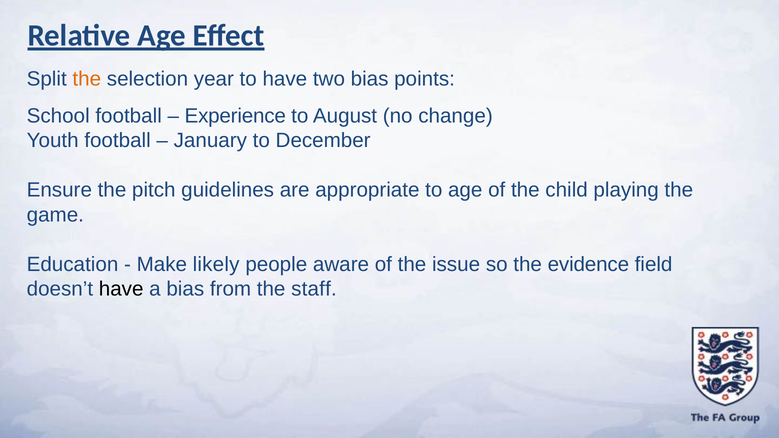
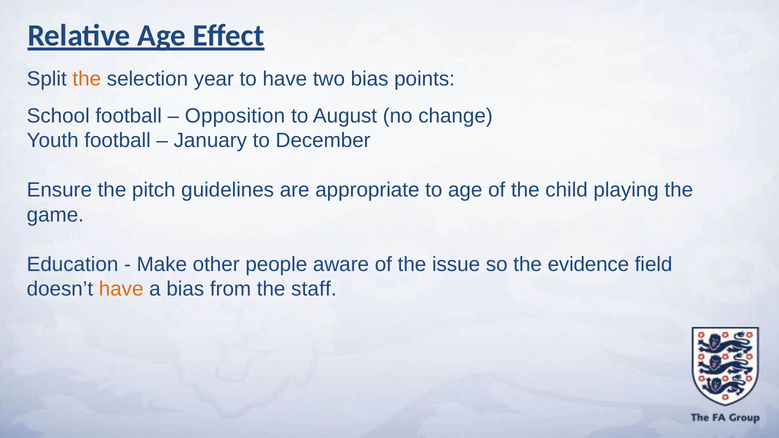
Experience: Experience -> Opposition (235, 116)
likely: likely -> other (216, 264)
have colour: black -> orange (121, 289)
